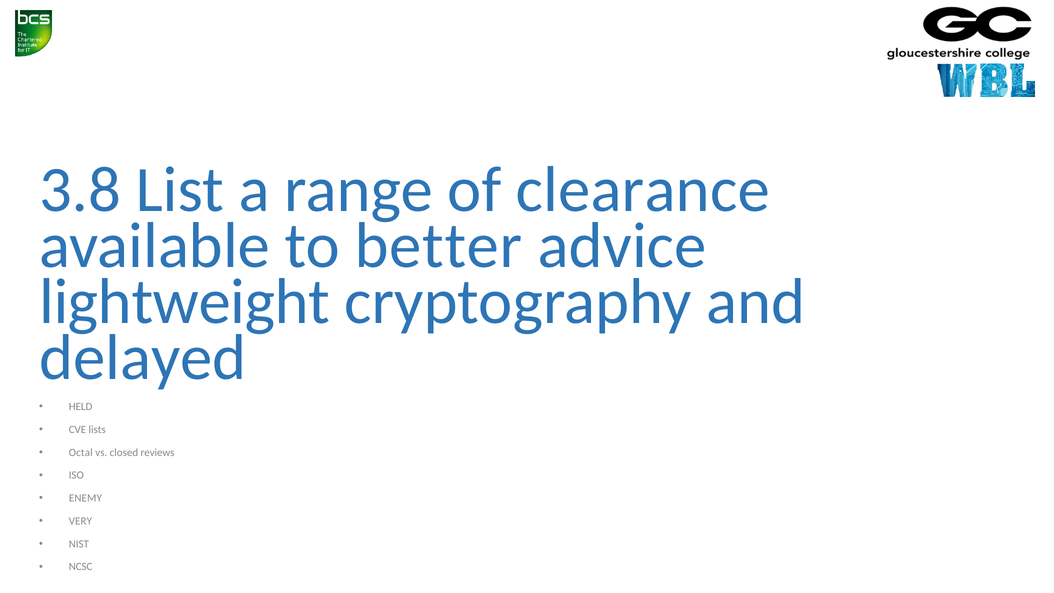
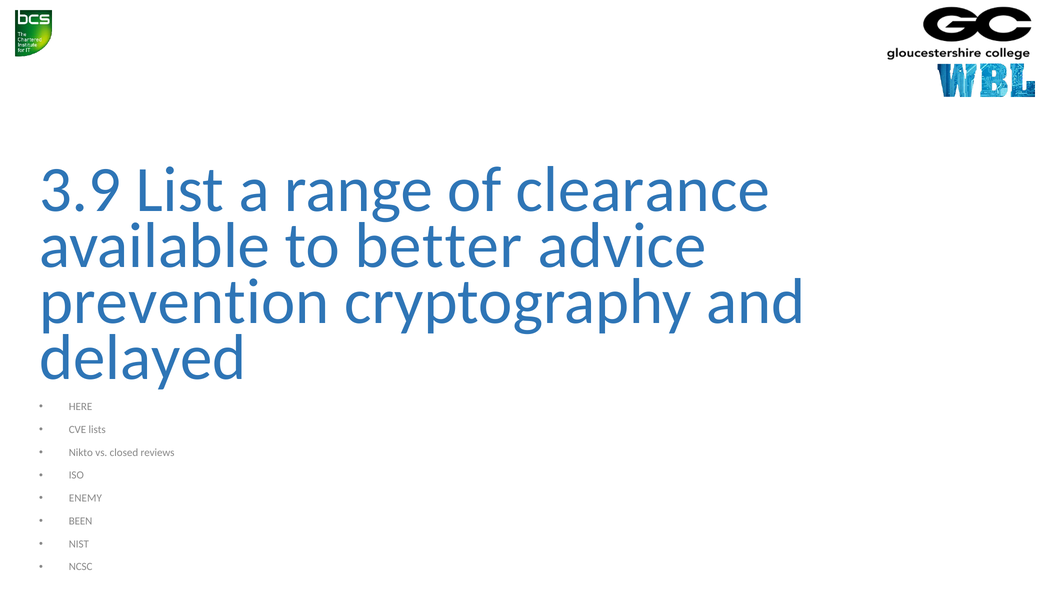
3.8: 3.8 -> 3.9 (80, 190)
lightweight: lightweight -> prevention (184, 302)
HELD: HELD -> HERE (81, 407)
Octal: Octal -> Nikto (81, 452)
VERY: VERY -> BEEN (81, 521)
